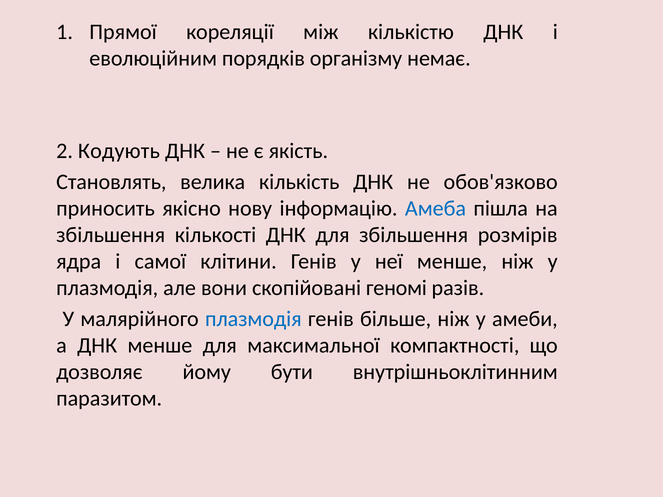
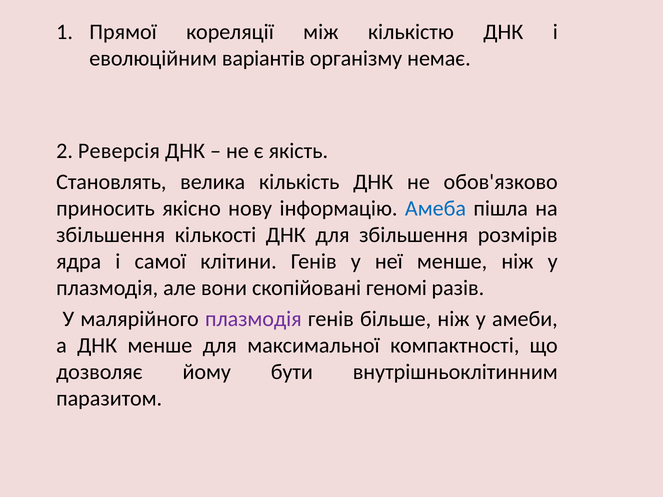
порядків: порядків -> варіантів (263, 58)
Кодують: Кодують -> Реверсія (119, 151)
плазмодія colour: blue -> purple (253, 319)
